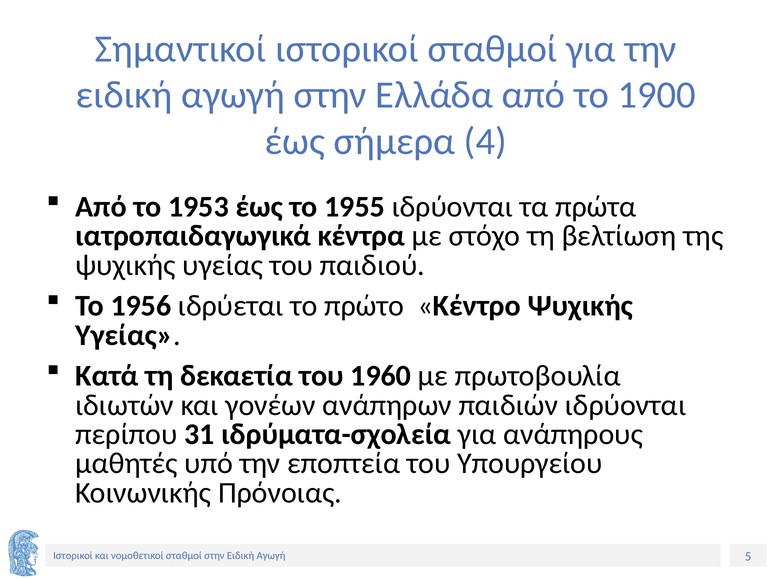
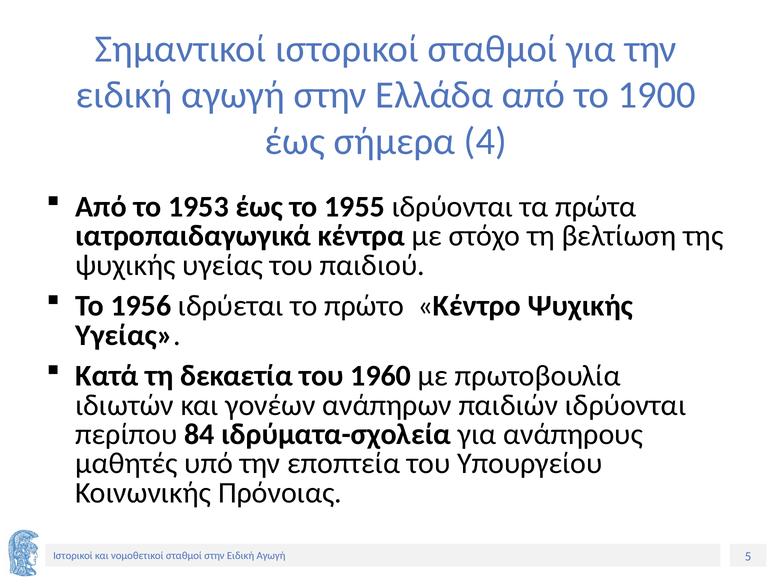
31: 31 -> 84 (199, 434)
